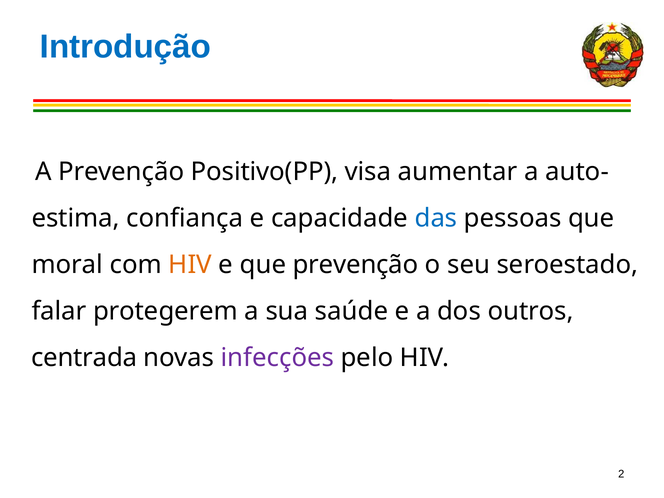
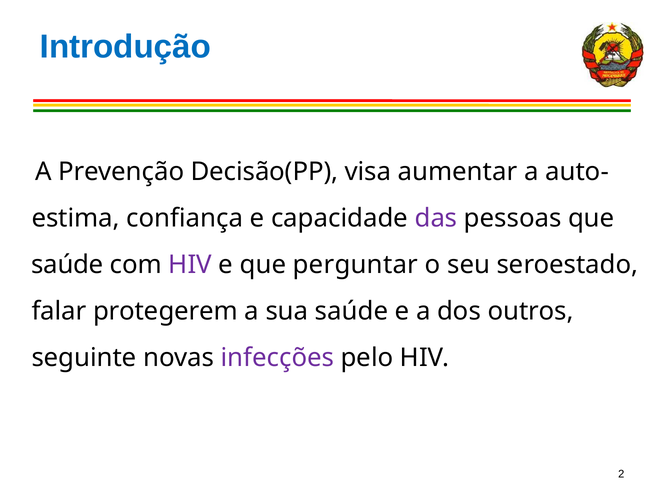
Positivo(PP: Positivo(PP -> Decisão(PP (264, 172)
das colour: blue -> purple (436, 218)
moral: moral -> saúde (67, 265)
HIV colour: orange -> purple (190, 265)
que prevenção: prevenção -> perguntar (355, 265)
centrada: centrada -> seguinte (84, 358)
